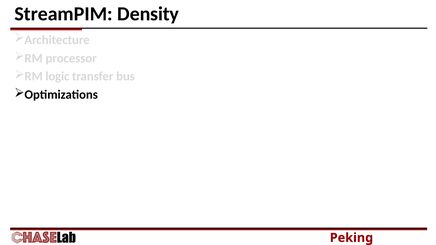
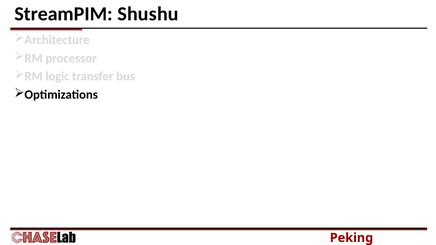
Density: Density -> Shushu (148, 14)
